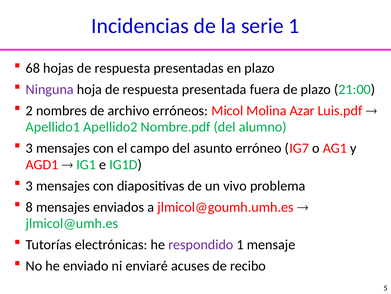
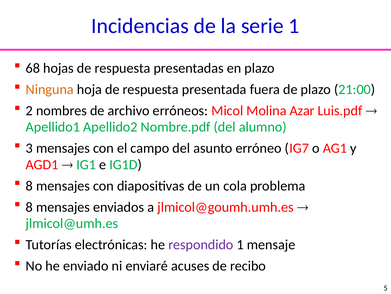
Ninguna colour: purple -> orange (50, 89)
3: 3 -> 8 (29, 185)
vivo: vivo -> cola (235, 185)
